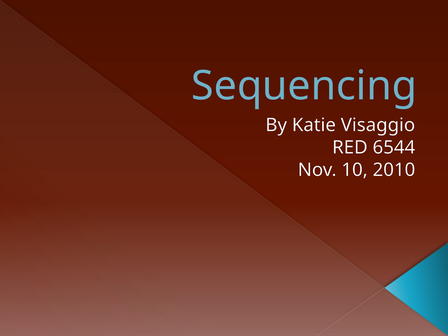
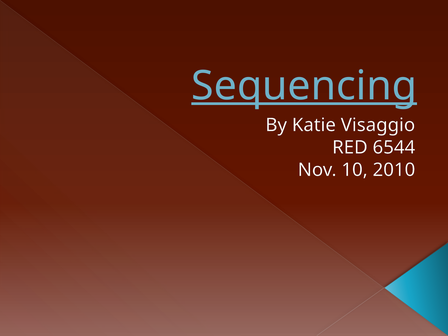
Sequencing underline: none -> present (304, 86)
